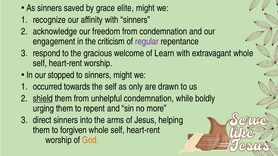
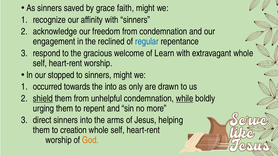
elite: elite -> faith (126, 8)
criticism: criticism -> reclined (111, 42)
regular colour: purple -> blue (147, 42)
the self: self -> into (111, 87)
while underline: none -> present (185, 99)
forgiven: forgiven -> creation (73, 130)
